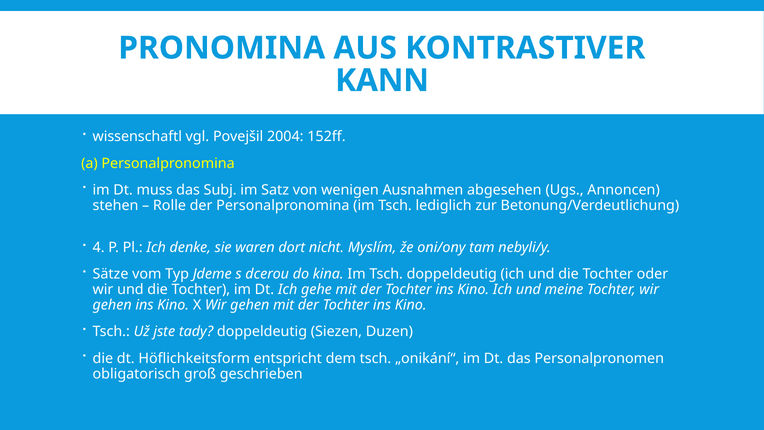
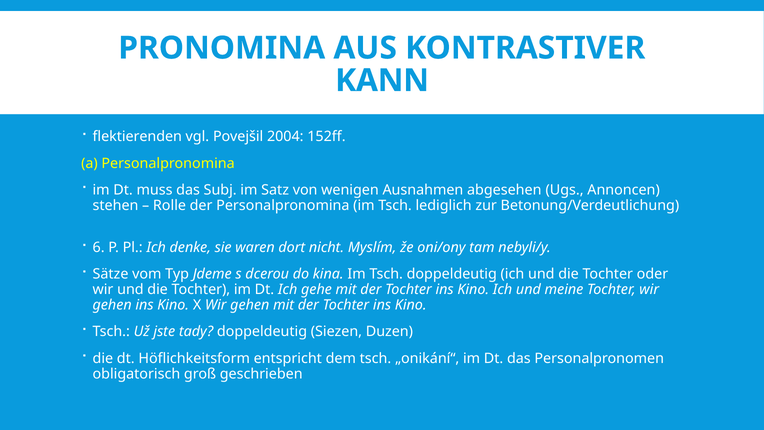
wissenschaftl: wissenschaftl -> flektierenden (137, 137)
4: 4 -> 6 (99, 247)
